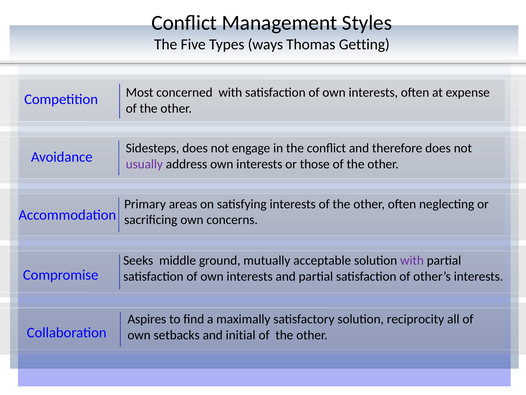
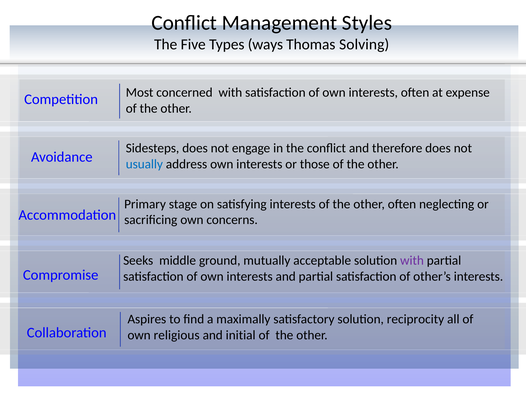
Getting: Getting -> Solving (364, 44)
usually colour: purple -> blue (144, 164)
areas: areas -> stage (183, 204)
setbacks: setbacks -> religious (177, 335)
